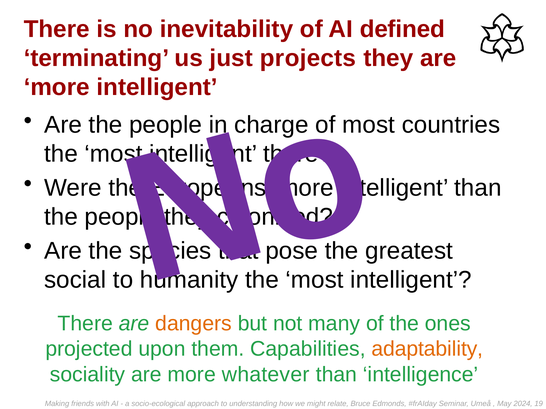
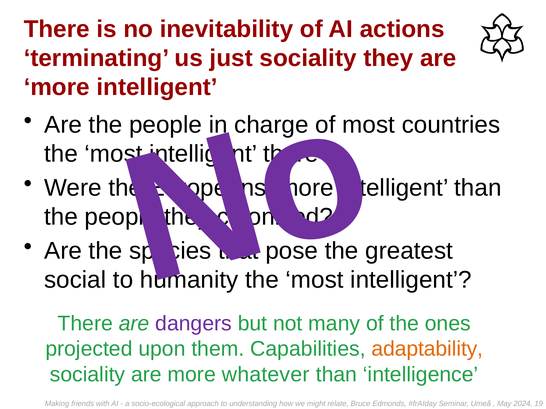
defined: defined -> actions (402, 29)
just projects: projects -> sociality (308, 58)
dangers colour: orange -> purple (194, 324)
